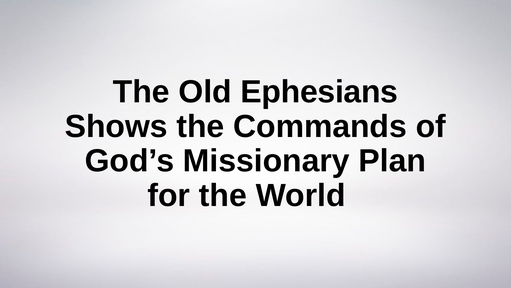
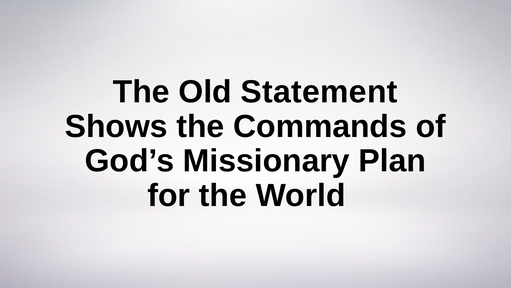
Ephesians: Ephesians -> Statement (319, 92)
